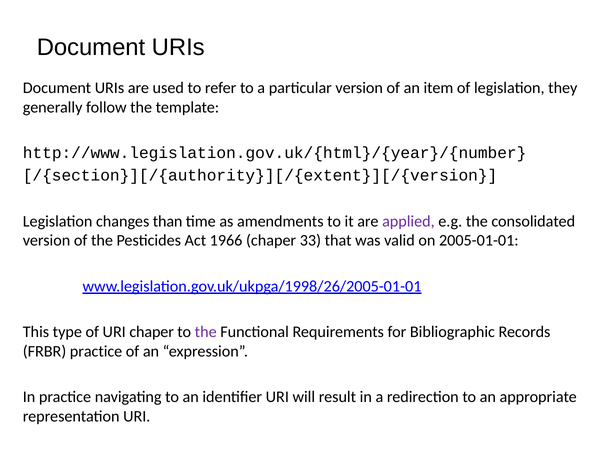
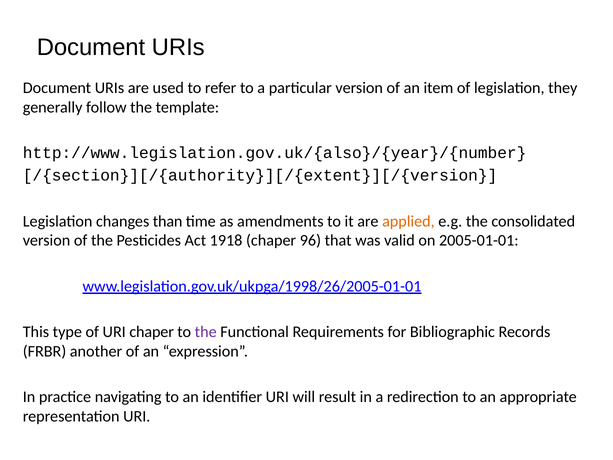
http://www.legislation.gov.uk/{html}/{year}/{number: http://www.legislation.gov.uk/{html}/{year}/{number -> http://www.legislation.gov.uk/{also}/{year}/{number (275, 153)
applied colour: purple -> orange (408, 221)
1966: 1966 -> 1918 (226, 240)
33: 33 -> 96 (310, 240)
FRBR practice: practice -> another (96, 351)
